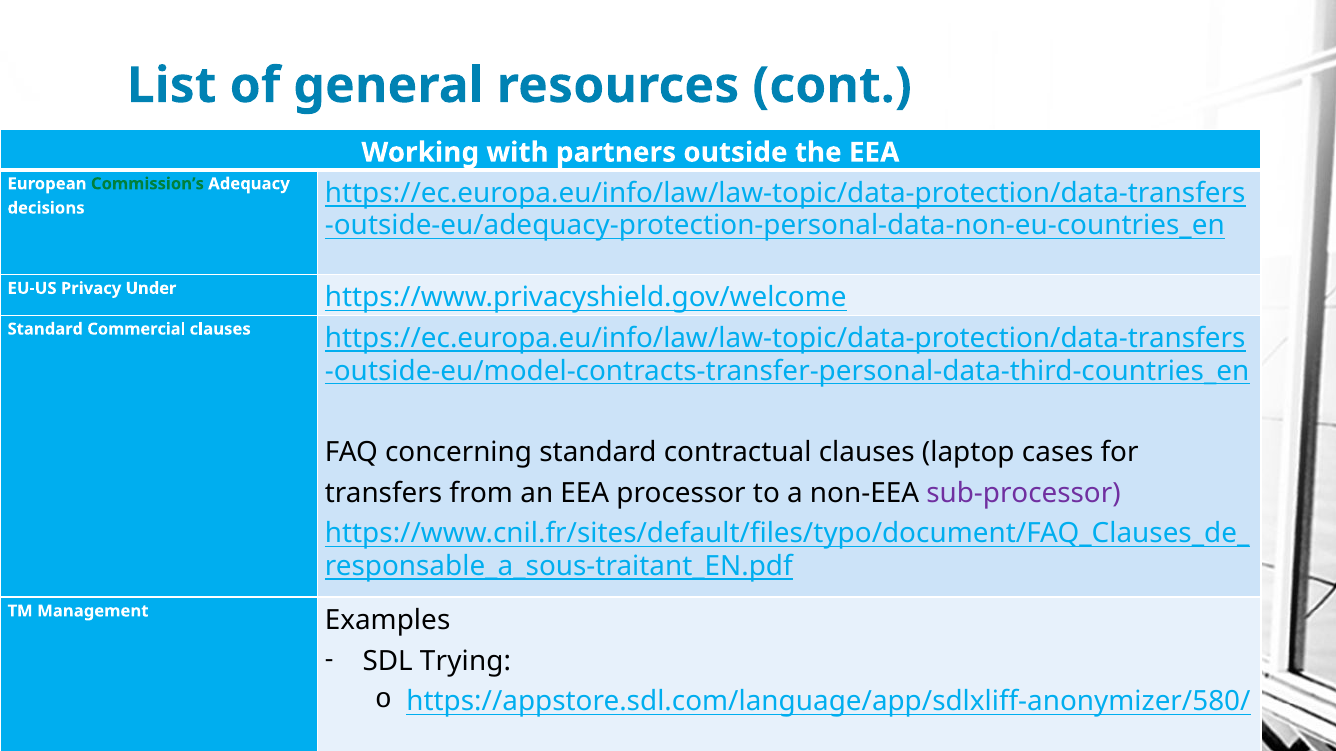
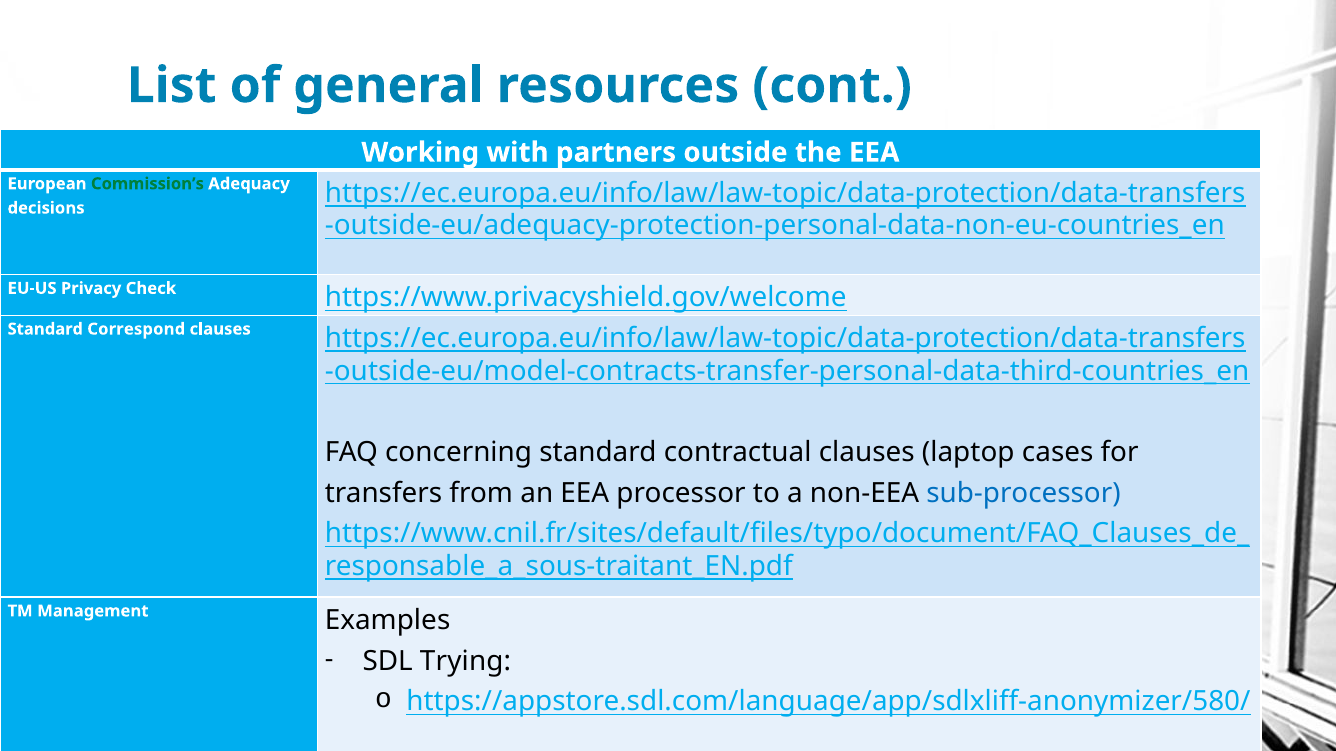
Under: Under -> Check (151, 289)
Commercial: Commercial -> Correspond (136, 329)
sub-processor colour: purple -> blue (1023, 494)
